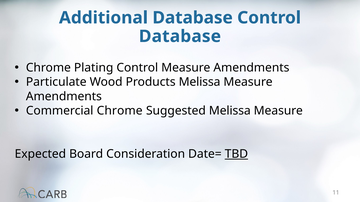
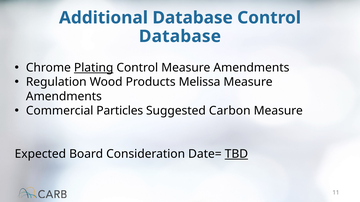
Plating underline: none -> present (94, 68)
Particulate: Particulate -> Regulation (56, 82)
Commercial Chrome: Chrome -> Particles (120, 111)
Suggested Melissa: Melissa -> Carbon (230, 111)
